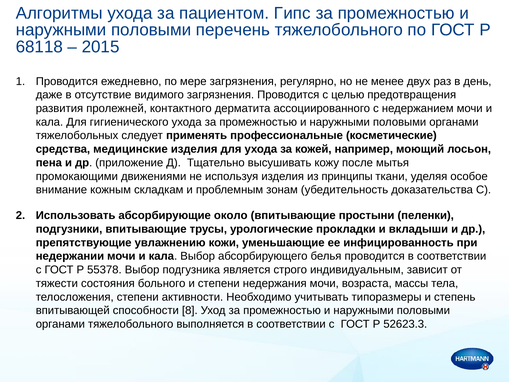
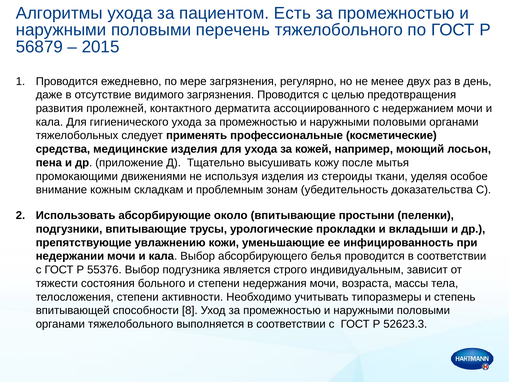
Гипс: Гипс -> Есть (292, 13)
68118: 68118 -> 56879 (39, 47)
принципы: принципы -> стероиды (347, 176)
55378: 55378 -> 55376 (104, 270)
